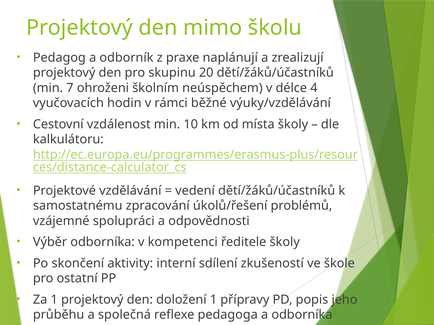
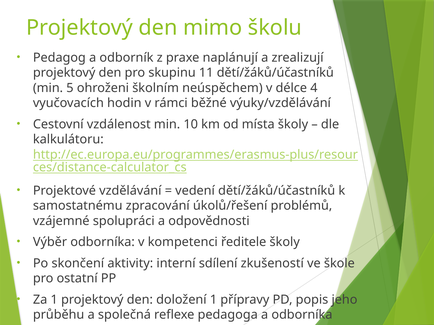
20: 20 -> 11 (206, 73)
7: 7 -> 5 (70, 88)
